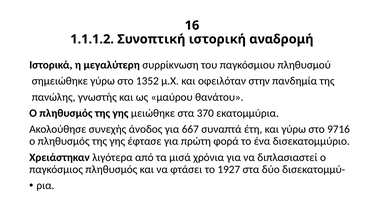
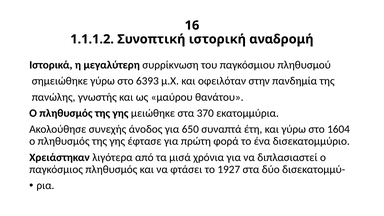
1352: 1352 -> 6393 (147, 81)
667: 667 -> 650 (190, 129)
9716: 9716 -> 1604 (339, 129)
